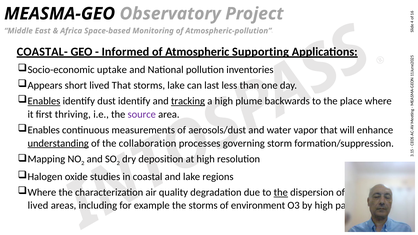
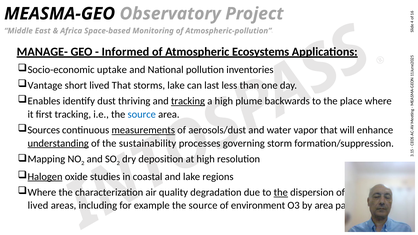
COASTAL-: COASTAL- -> MANAGE- (42, 52)
Supporting: Supporting -> Ecosystems (261, 52)
Appears: Appears -> Vantage (45, 85)
Enables underline: present -> none (44, 101)
dust identify: identify -> thriving (134, 101)
first thriving: thriving -> tracking (73, 114)
source colour: purple -> blue (142, 114)
Enables: Enables -> Sources (44, 130)
measurements underline: none -> present (143, 130)
collaboration: collaboration -> sustainability (148, 143)
Halogen underline: none -> present (45, 177)
storms: storms -> source (203, 206)
by high: high -> area (324, 206)
